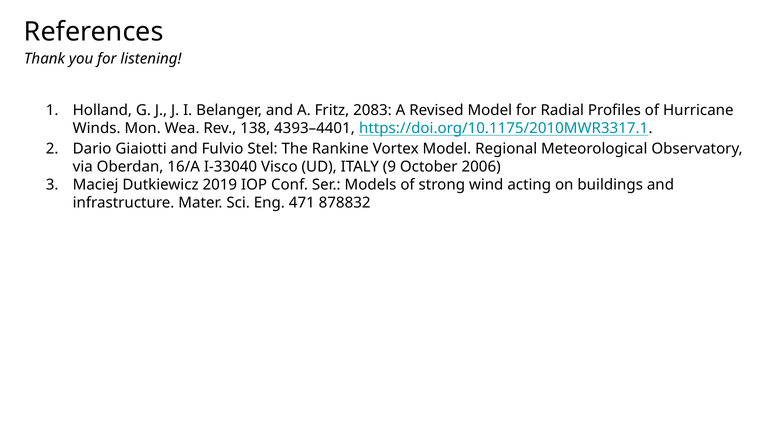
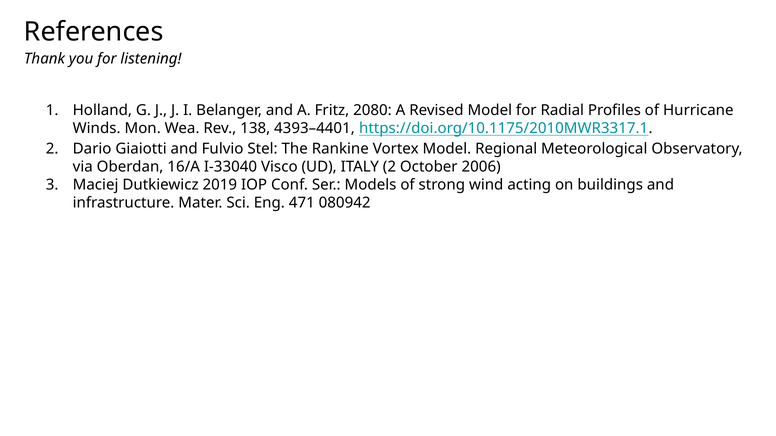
2083: 2083 -> 2080 (372, 110)
ITALY 9: 9 -> 2 (389, 167)
878832: 878832 -> 080942 (345, 203)
